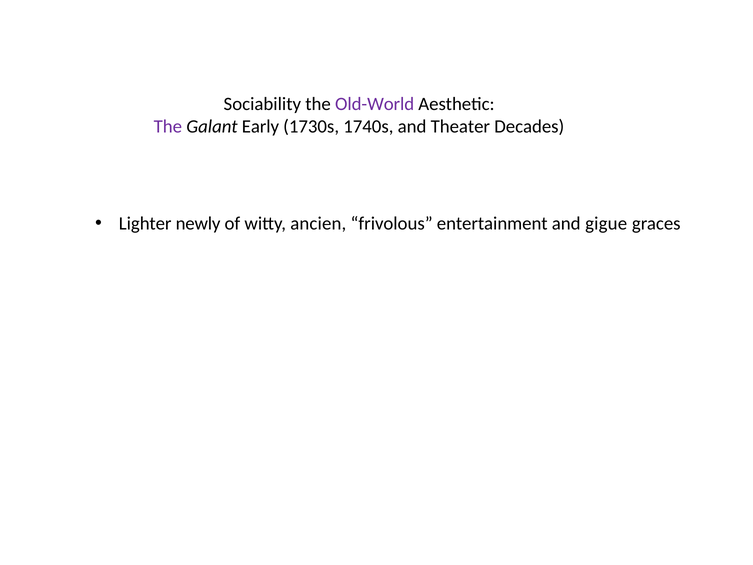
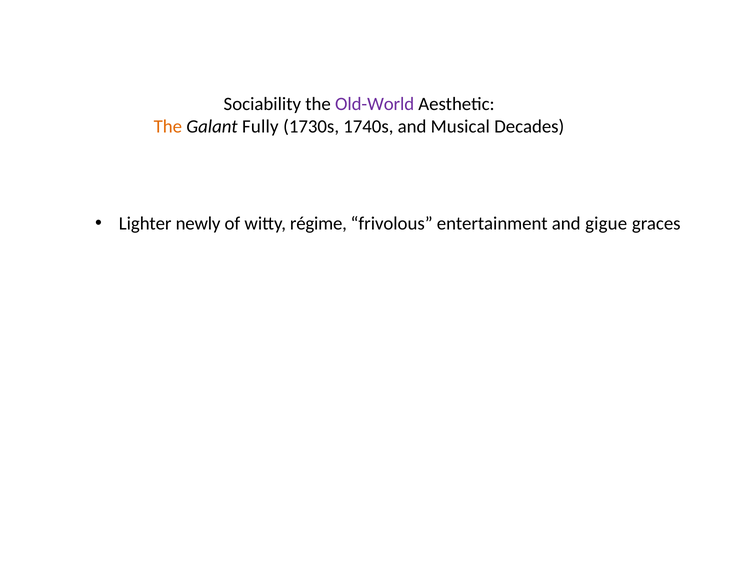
The colour: purple -> orange (168, 127)
Early: Early -> Fully (260, 127)
Theater: Theater -> Musical (460, 127)
ancien: ancien -> régime (318, 223)
